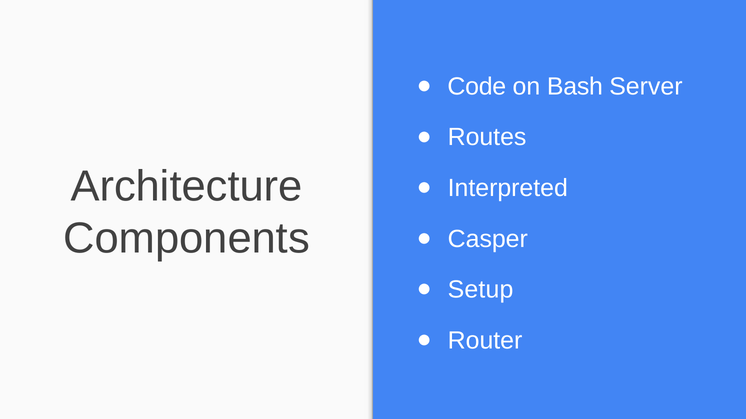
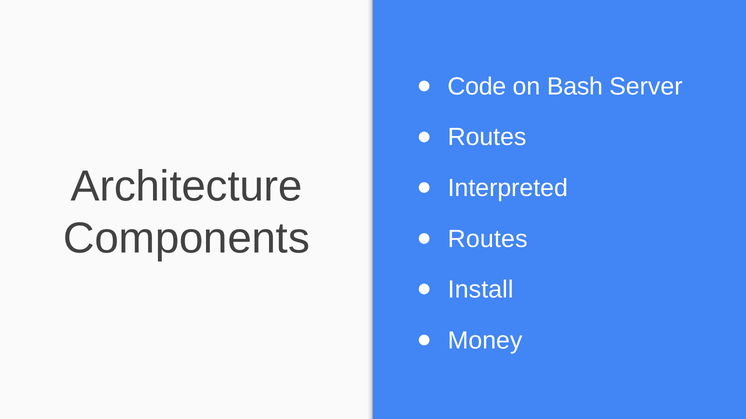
Casper: Casper -> Routes (488, 239)
Setup: Setup -> Install (481, 290)
Router: Router -> Money (485, 341)
